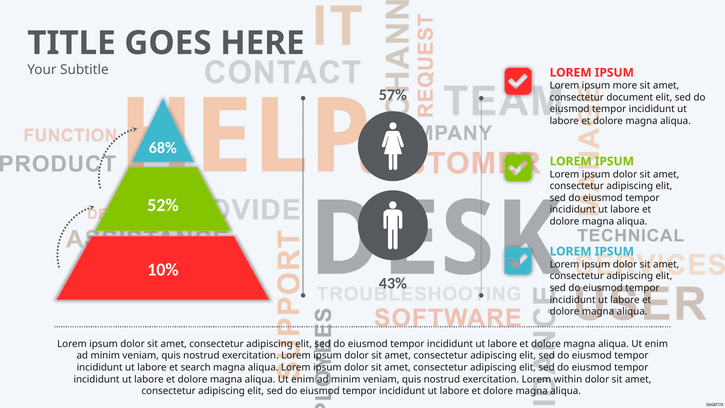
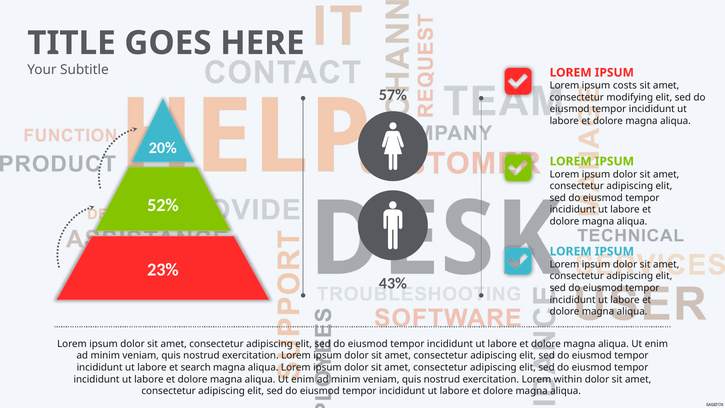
more: more -> costs (625, 86)
document: document -> modifying (630, 97)
68%: 68% -> 20% (163, 148)
10%: 10% -> 23% (163, 270)
